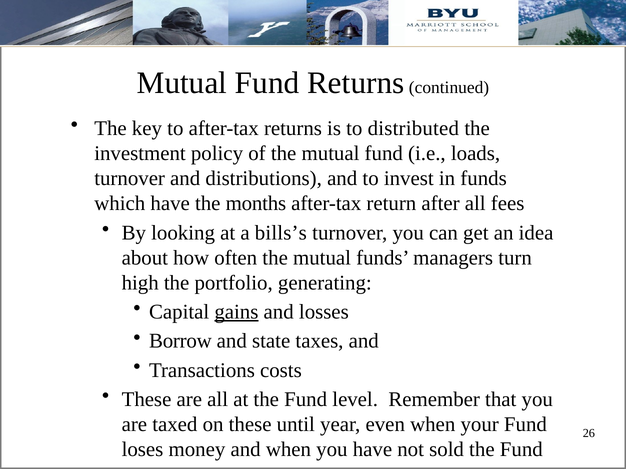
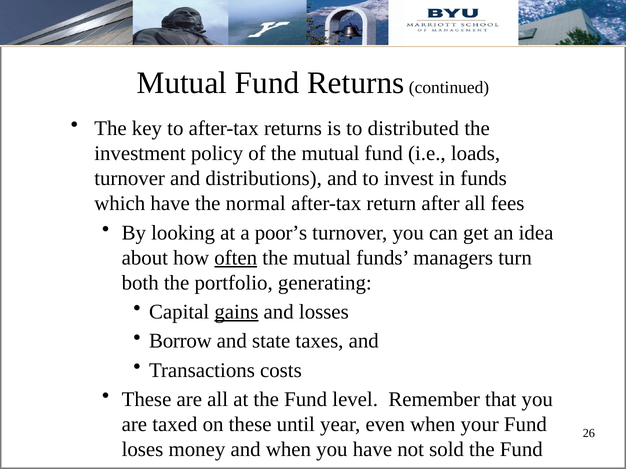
months: months -> normal (256, 204)
bills’s: bills’s -> poor’s (281, 233)
often underline: none -> present (236, 258)
high: high -> both (140, 283)
